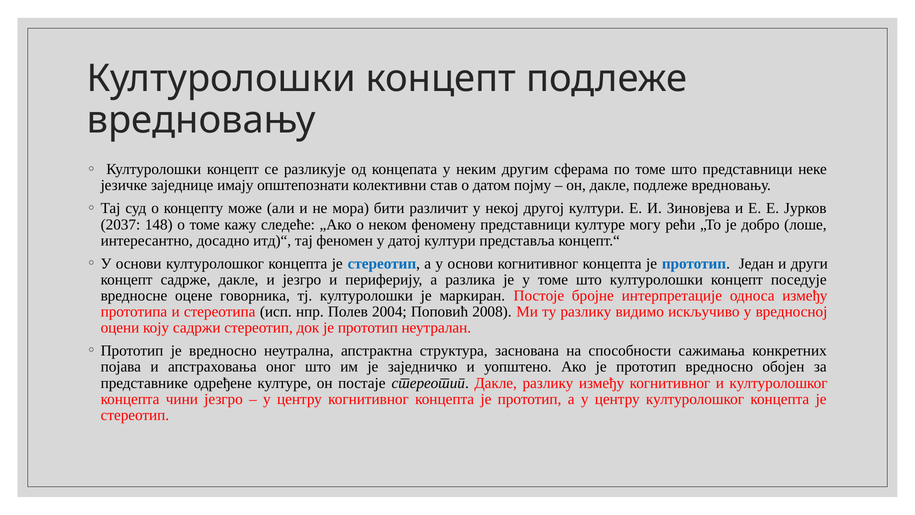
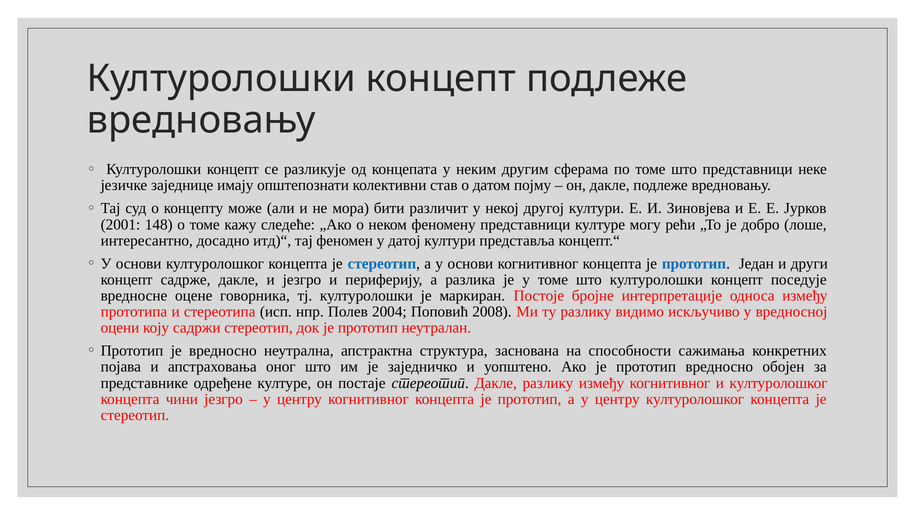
2037: 2037 -> 2001 (120, 224)
